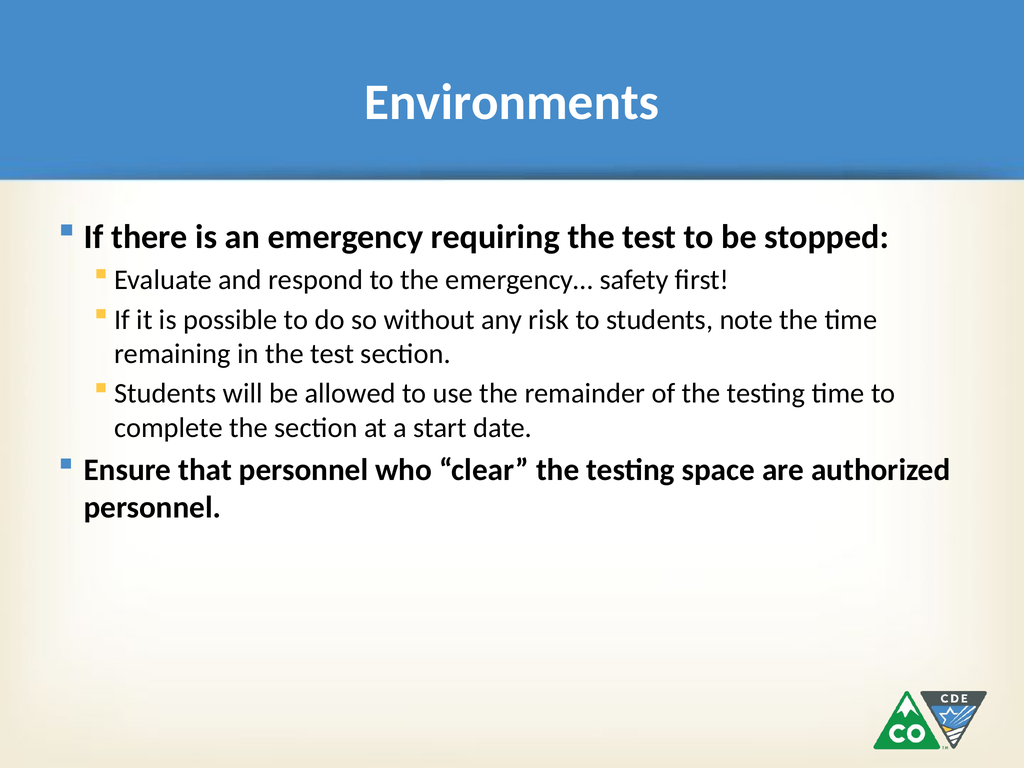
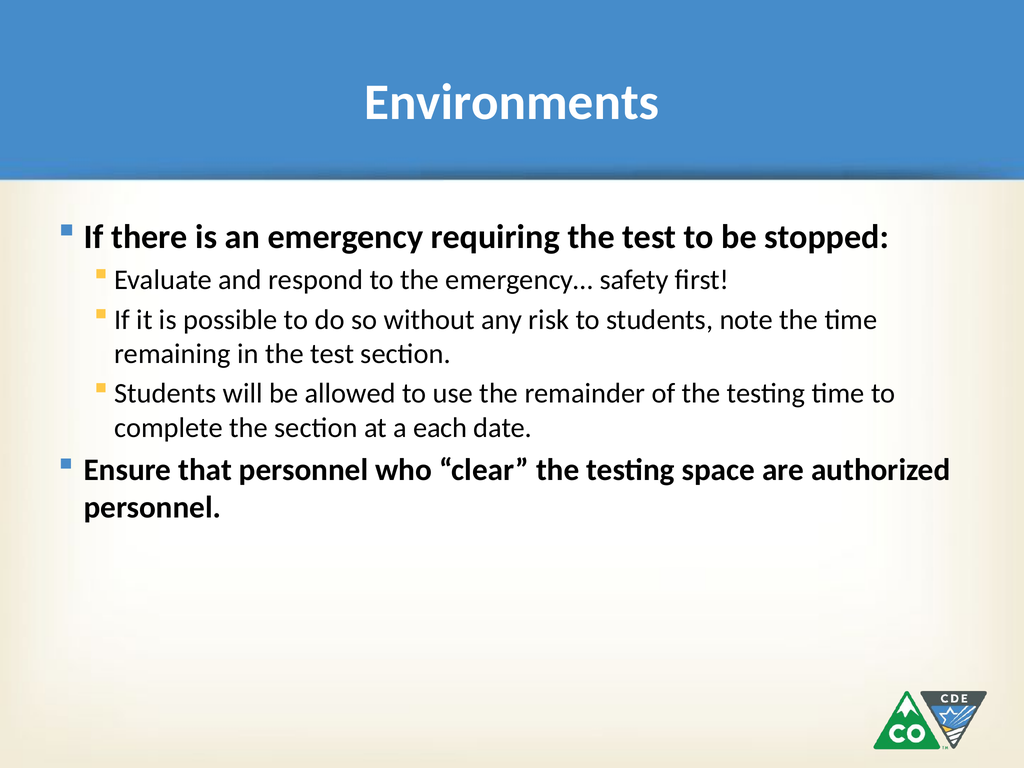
start: start -> each (440, 428)
